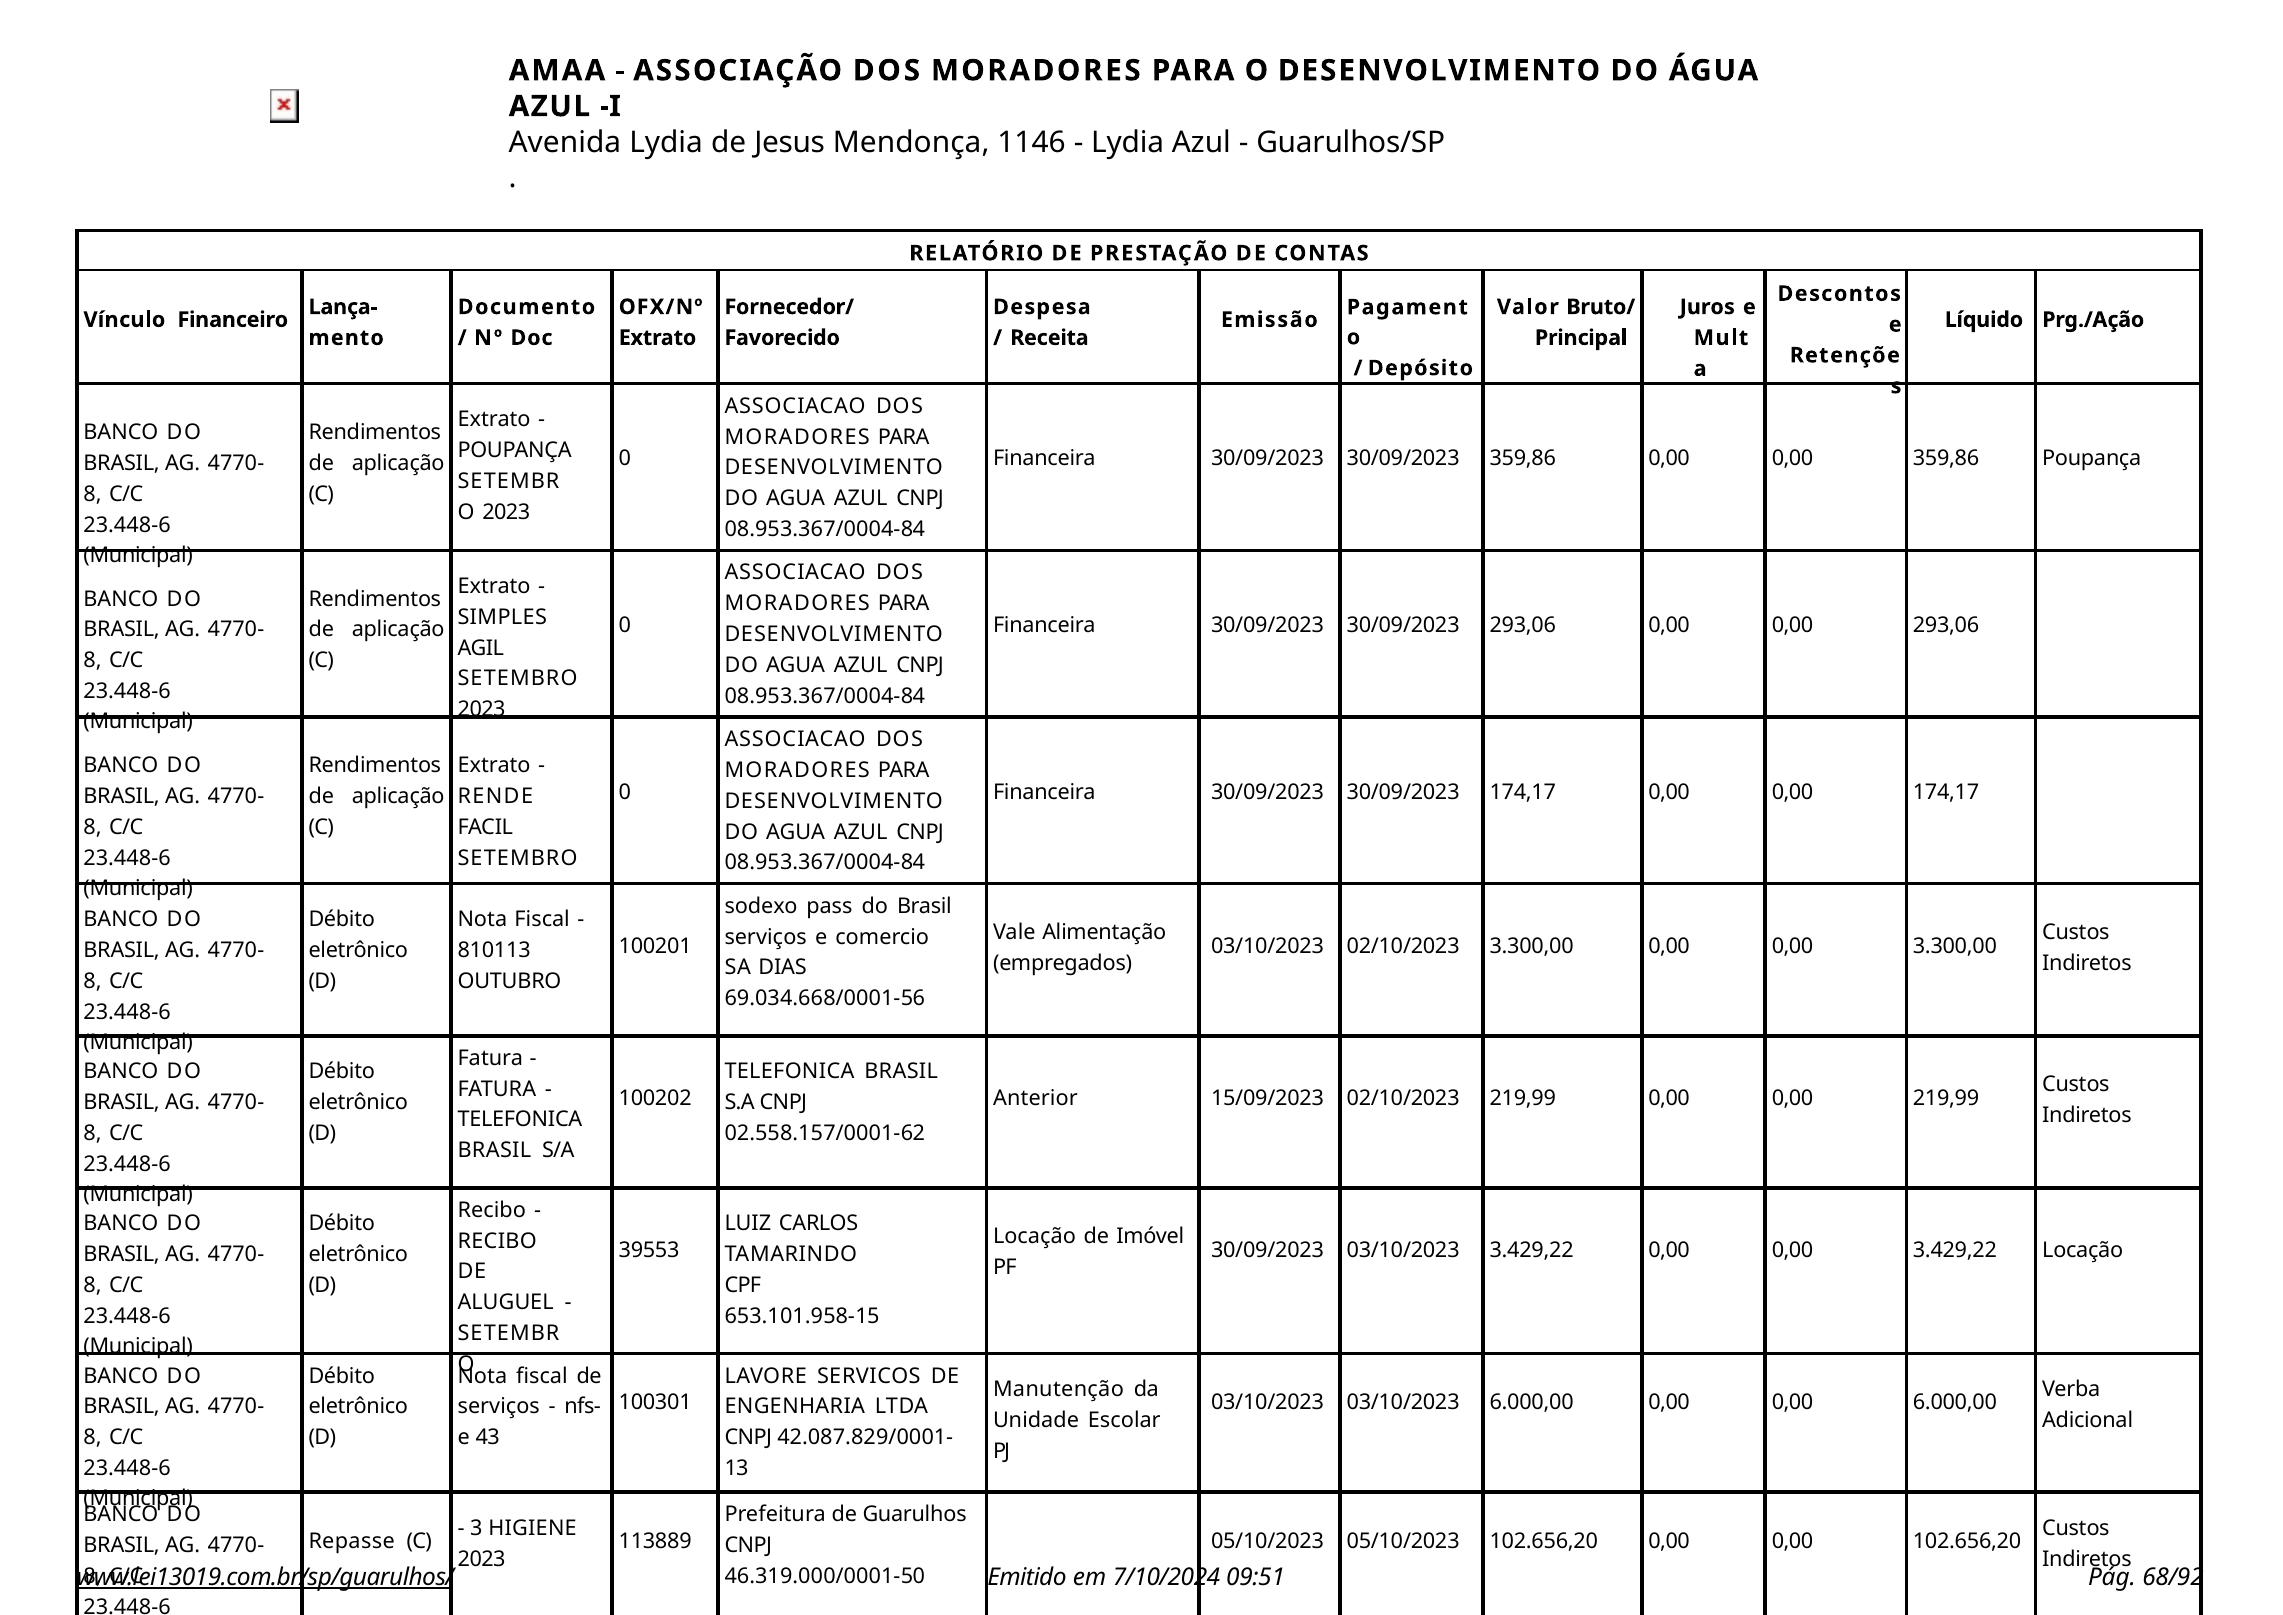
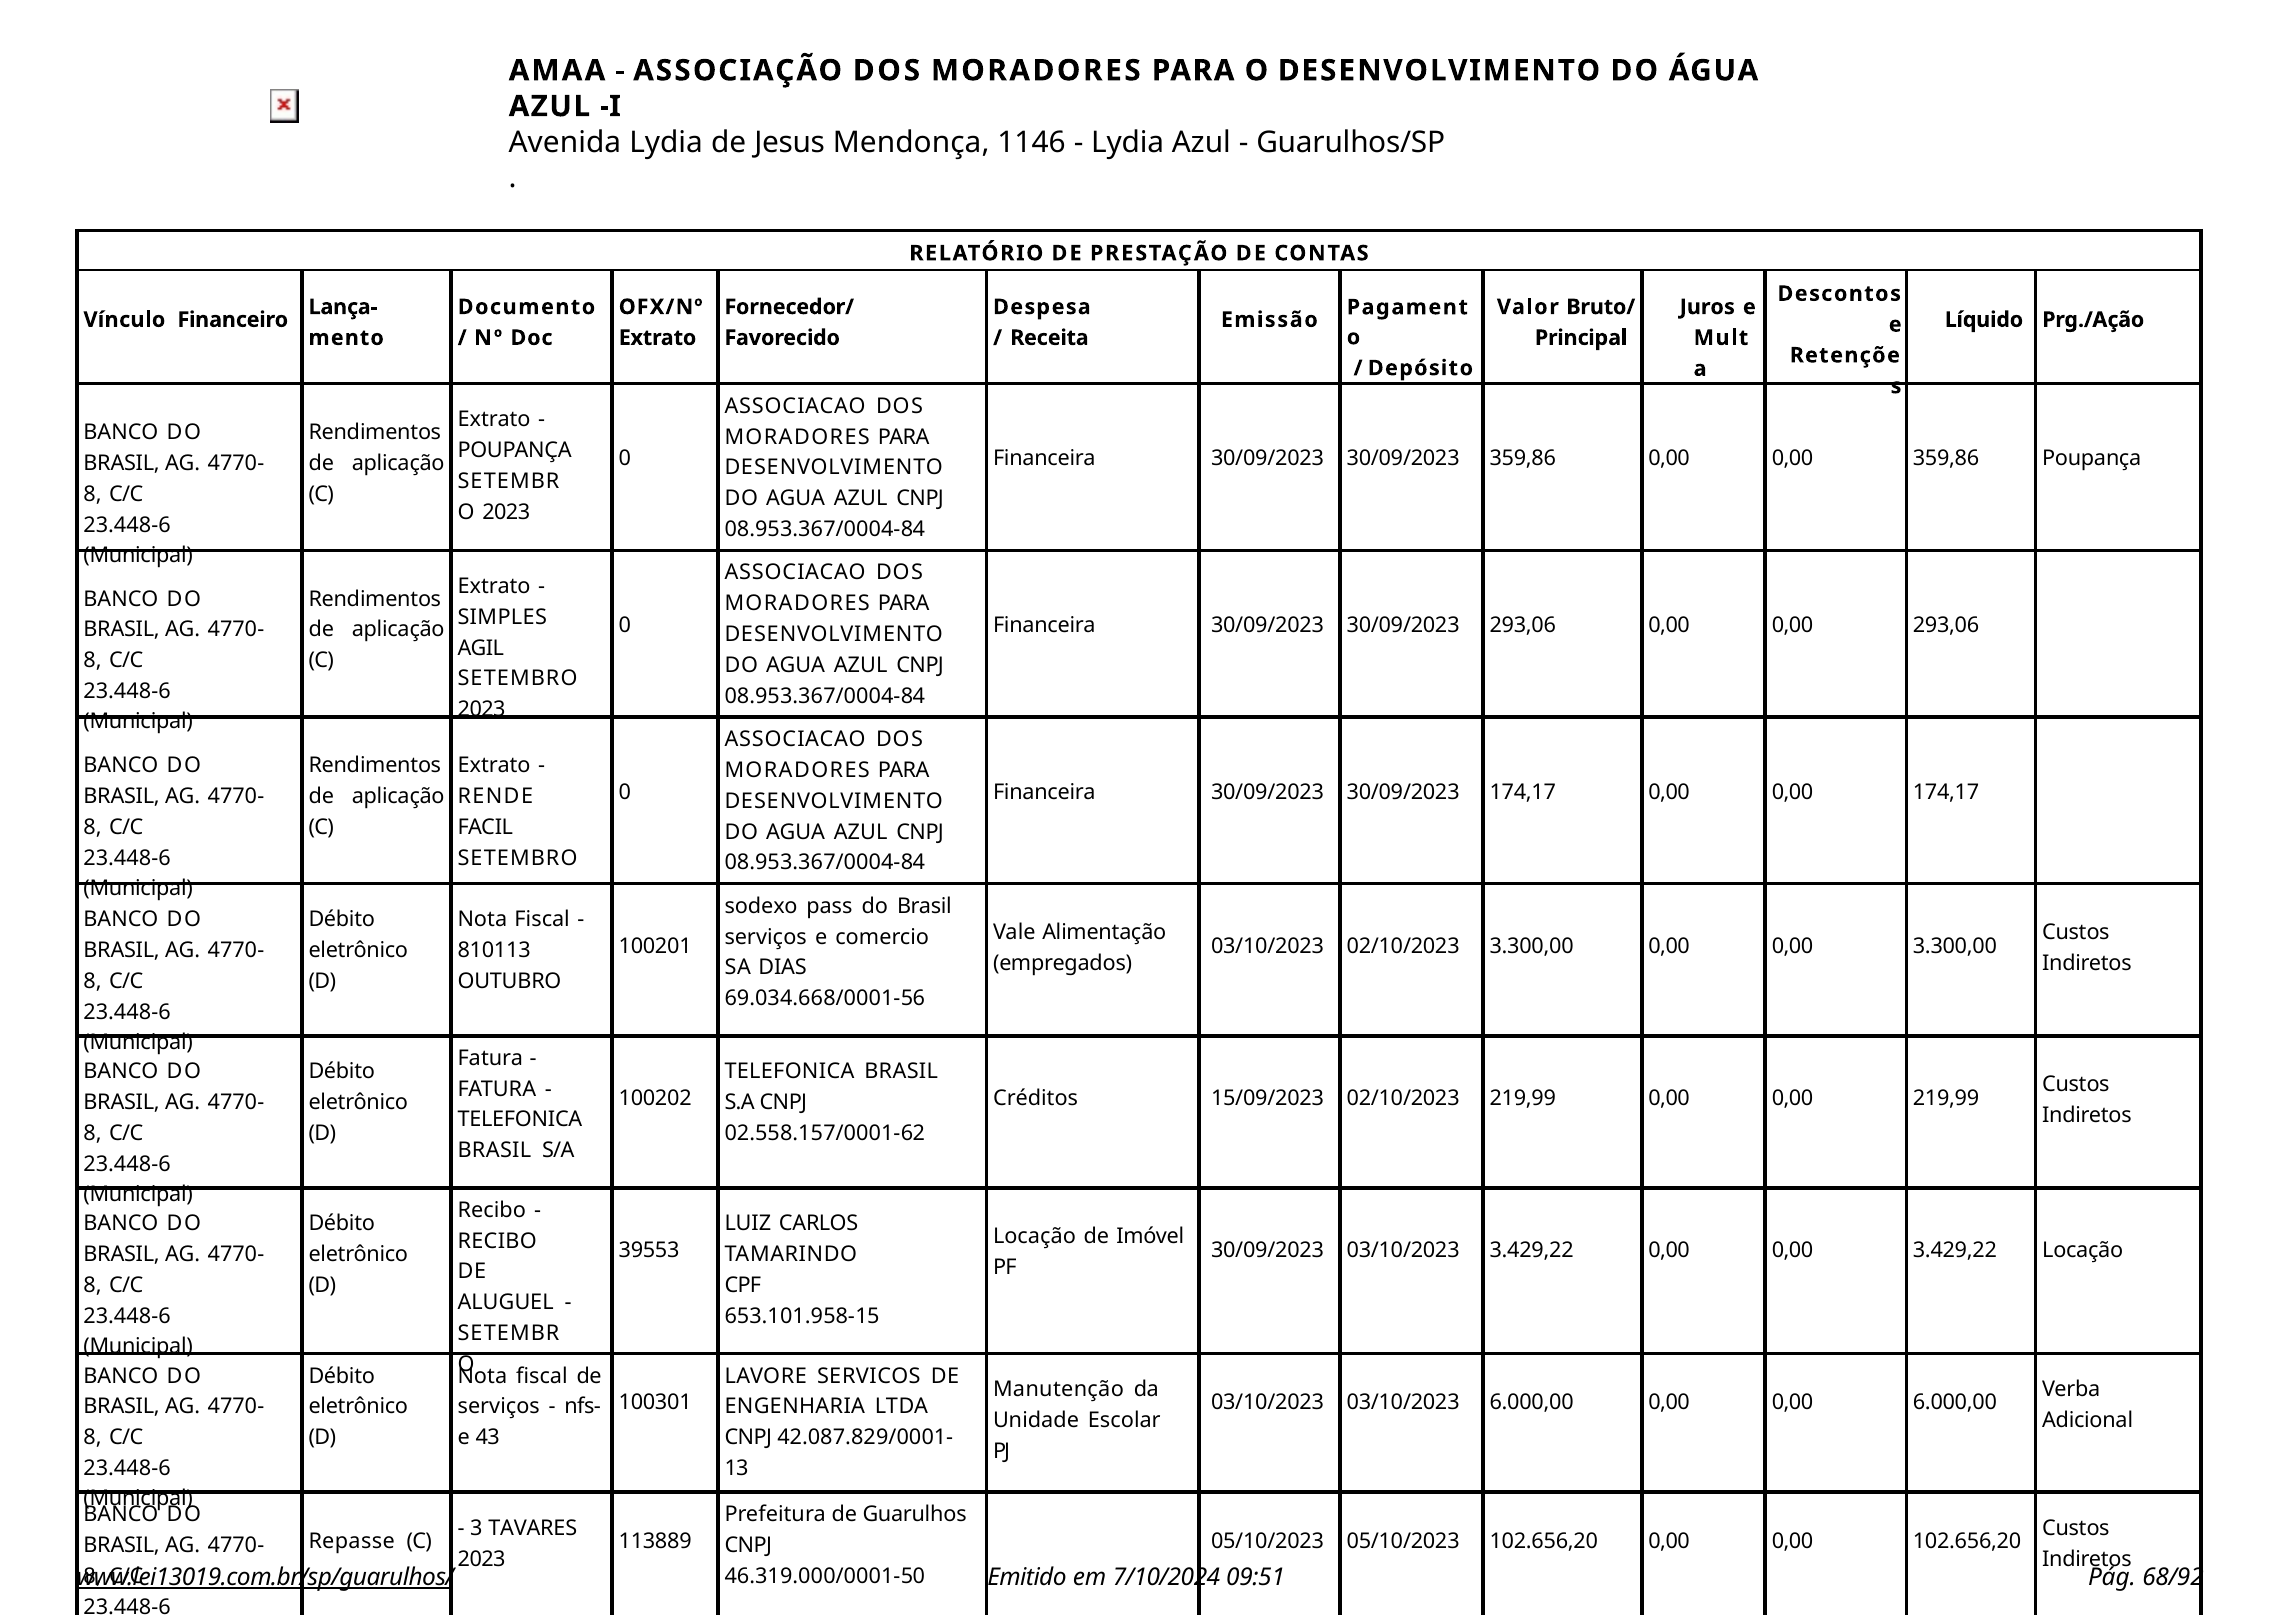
Anterior: Anterior -> Créditos (1036, 1098)
HIGIENE: HIGIENE -> TAVARES (533, 1528)
